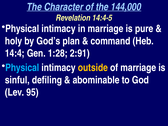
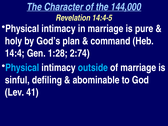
2:91: 2:91 -> 2:74 (80, 53)
outside colour: yellow -> light blue (93, 68)
95: 95 -> 41 (32, 92)
